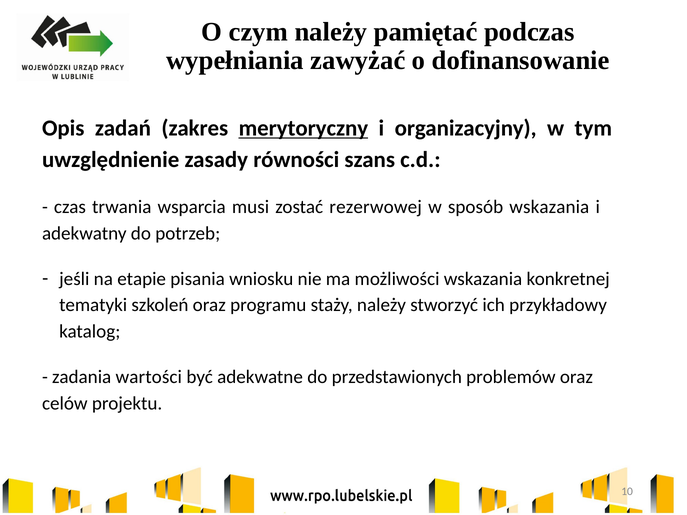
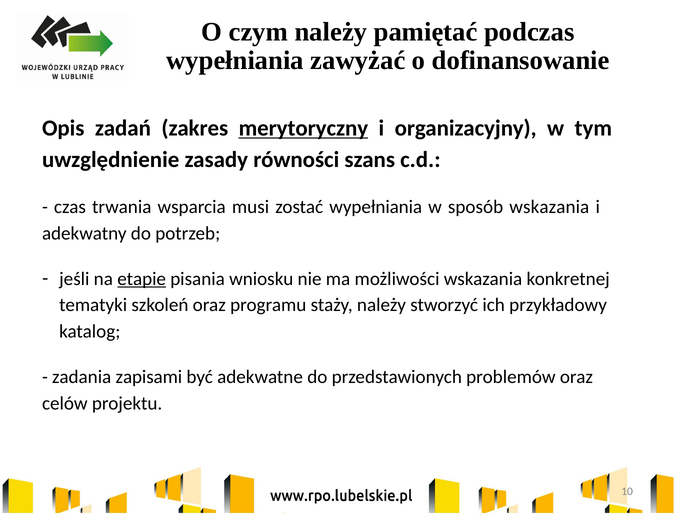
zostać rezerwowej: rezerwowej -> wypełniania (376, 207)
etapie underline: none -> present (142, 279)
wartości: wartości -> zapisami (149, 377)
